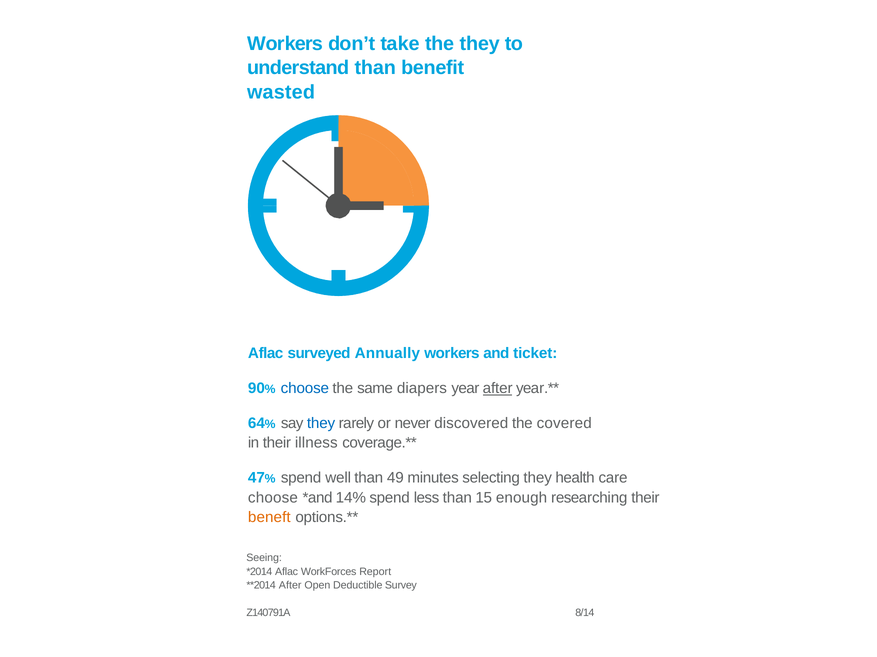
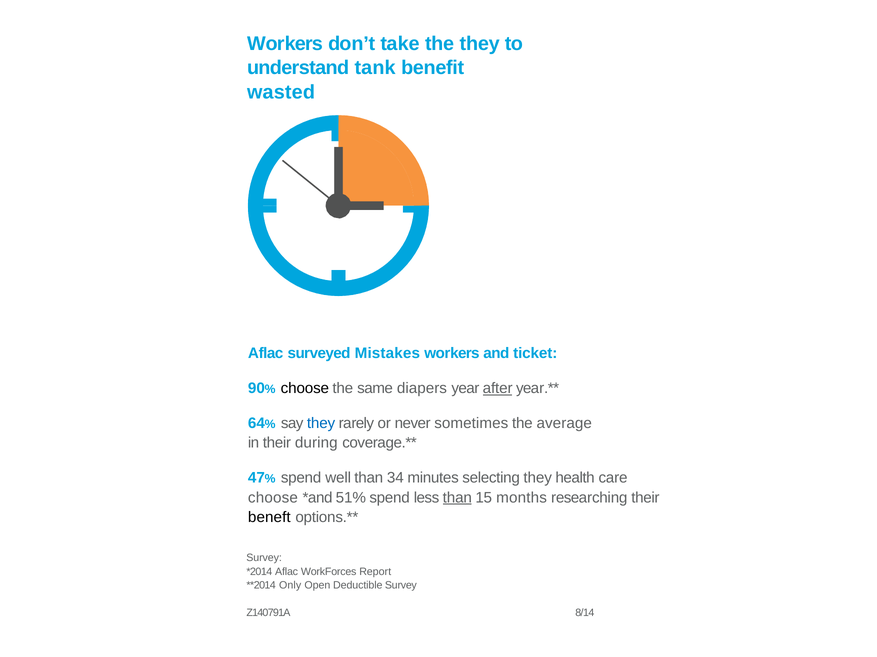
understand than: than -> tank (375, 68)
Annually: Annually -> Mistakes (387, 354)
choose colour: blue -> black (305, 389)
discovered: discovered -> sometimes (471, 424)
covered: covered -> average (564, 424)
illness: illness -> during (316, 443)
49: 49 -> 34 (395, 478)
14%: 14% -> 51% (351, 498)
than underline: none -> present (457, 498)
enough: enough -> months (522, 498)
beneft colour: orange -> black (269, 518)
Seeing: Seeing -> Survey (264, 559)
After: After -> Only (290, 586)
